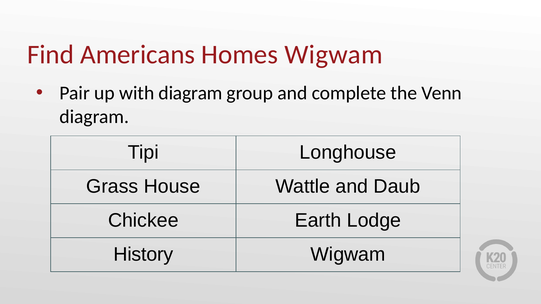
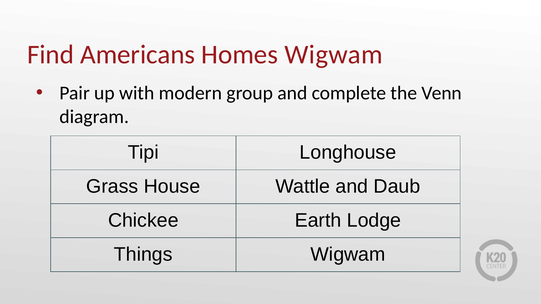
with diagram: diagram -> modern (190, 93)
History: History -> Things (143, 255)
